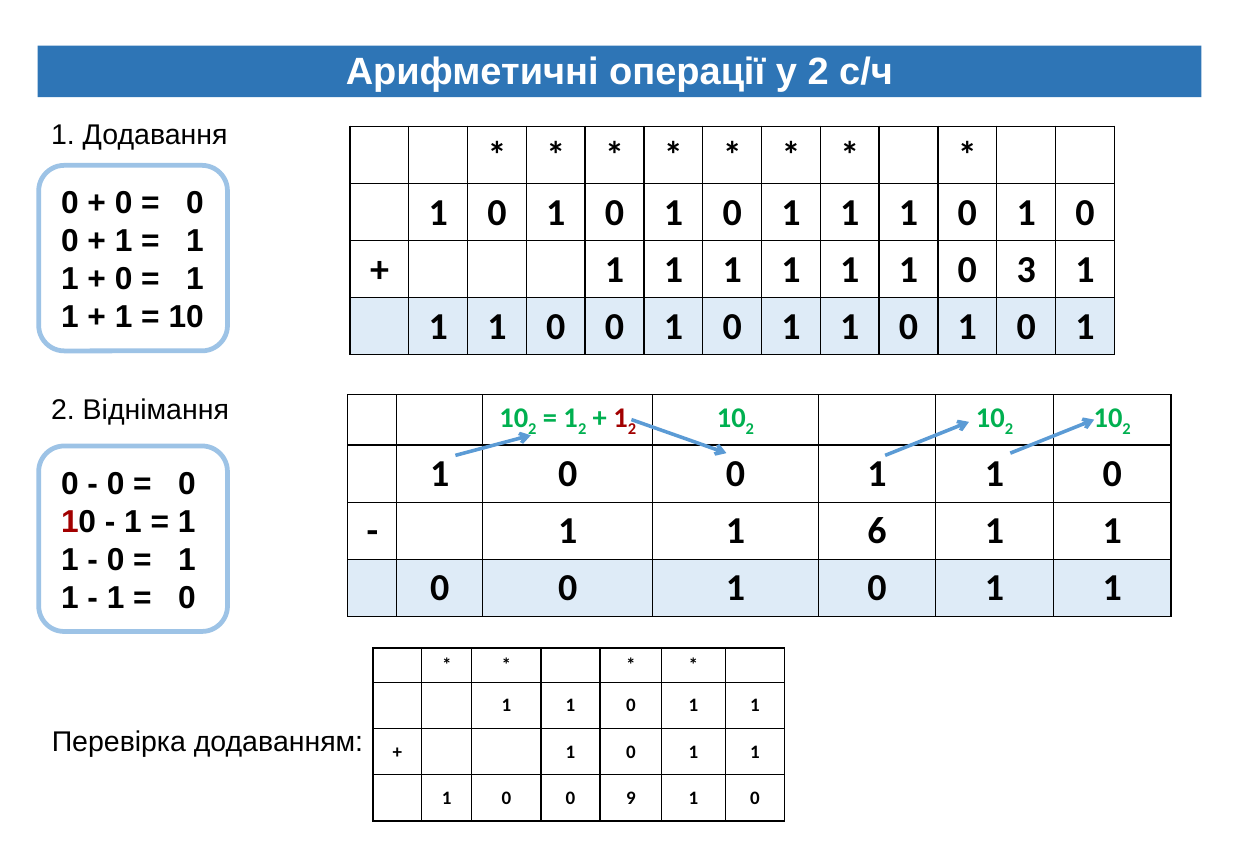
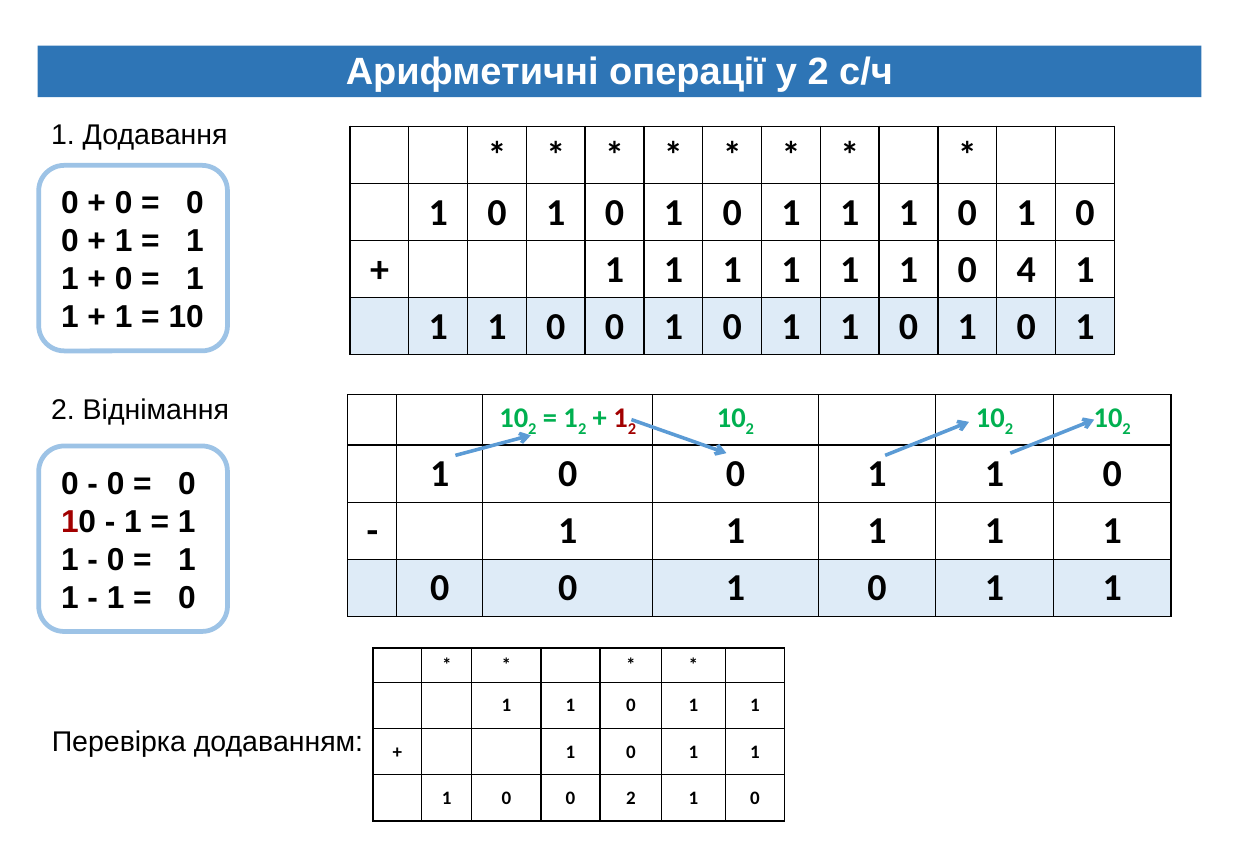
3: 3 -> 4 (1026, 270)
6: 6 -> 1 (877, 531)
0 9: 9 -> 2 (631, 798)
